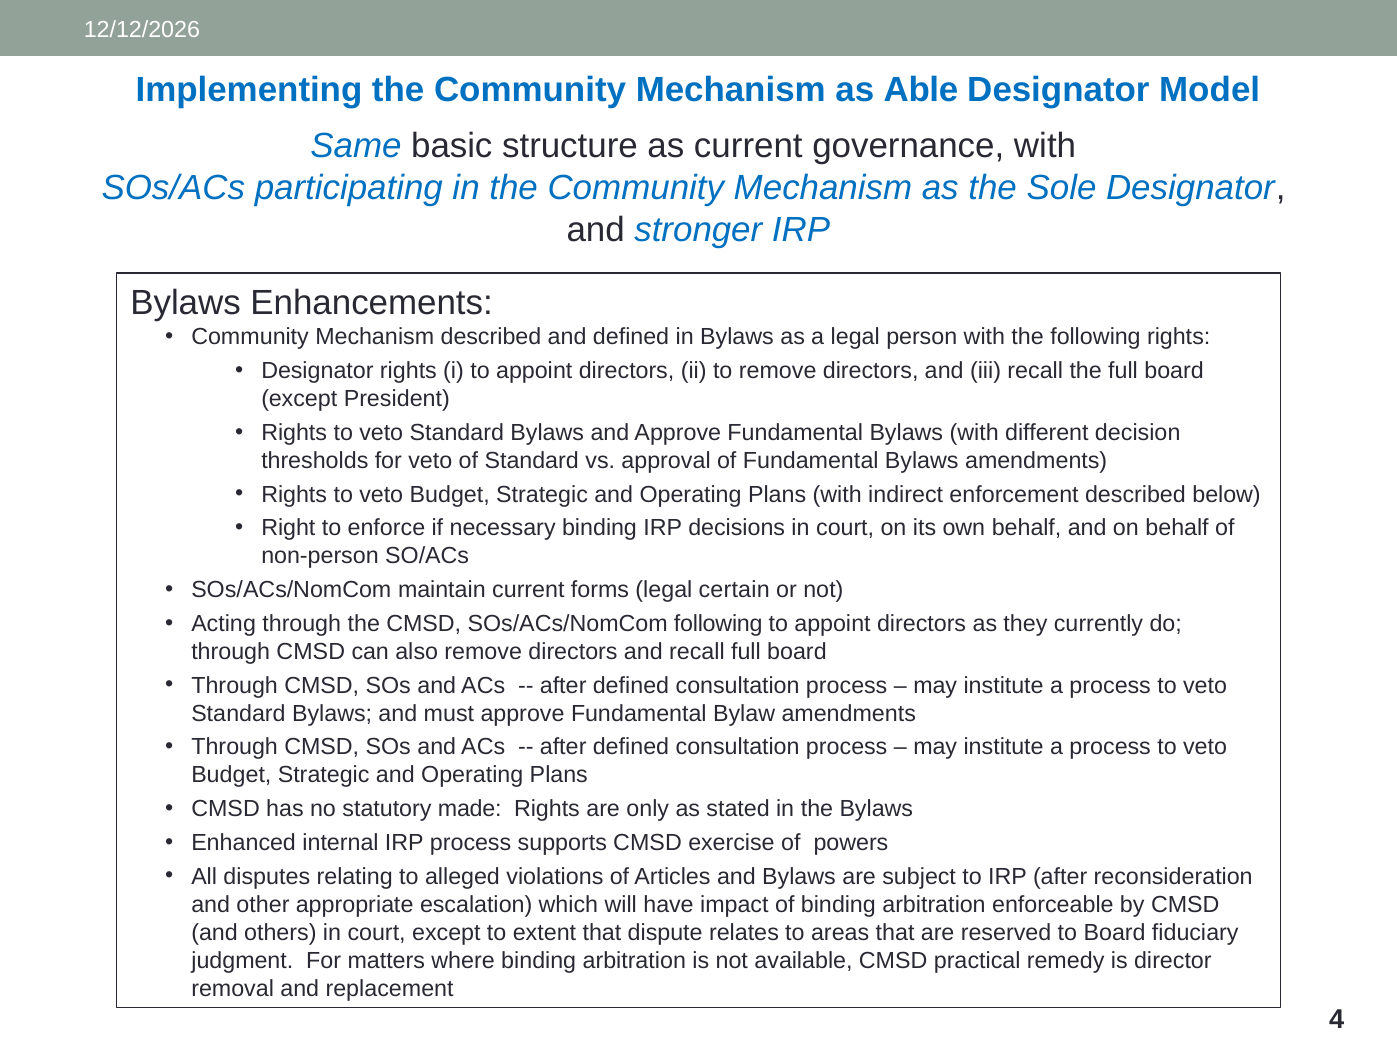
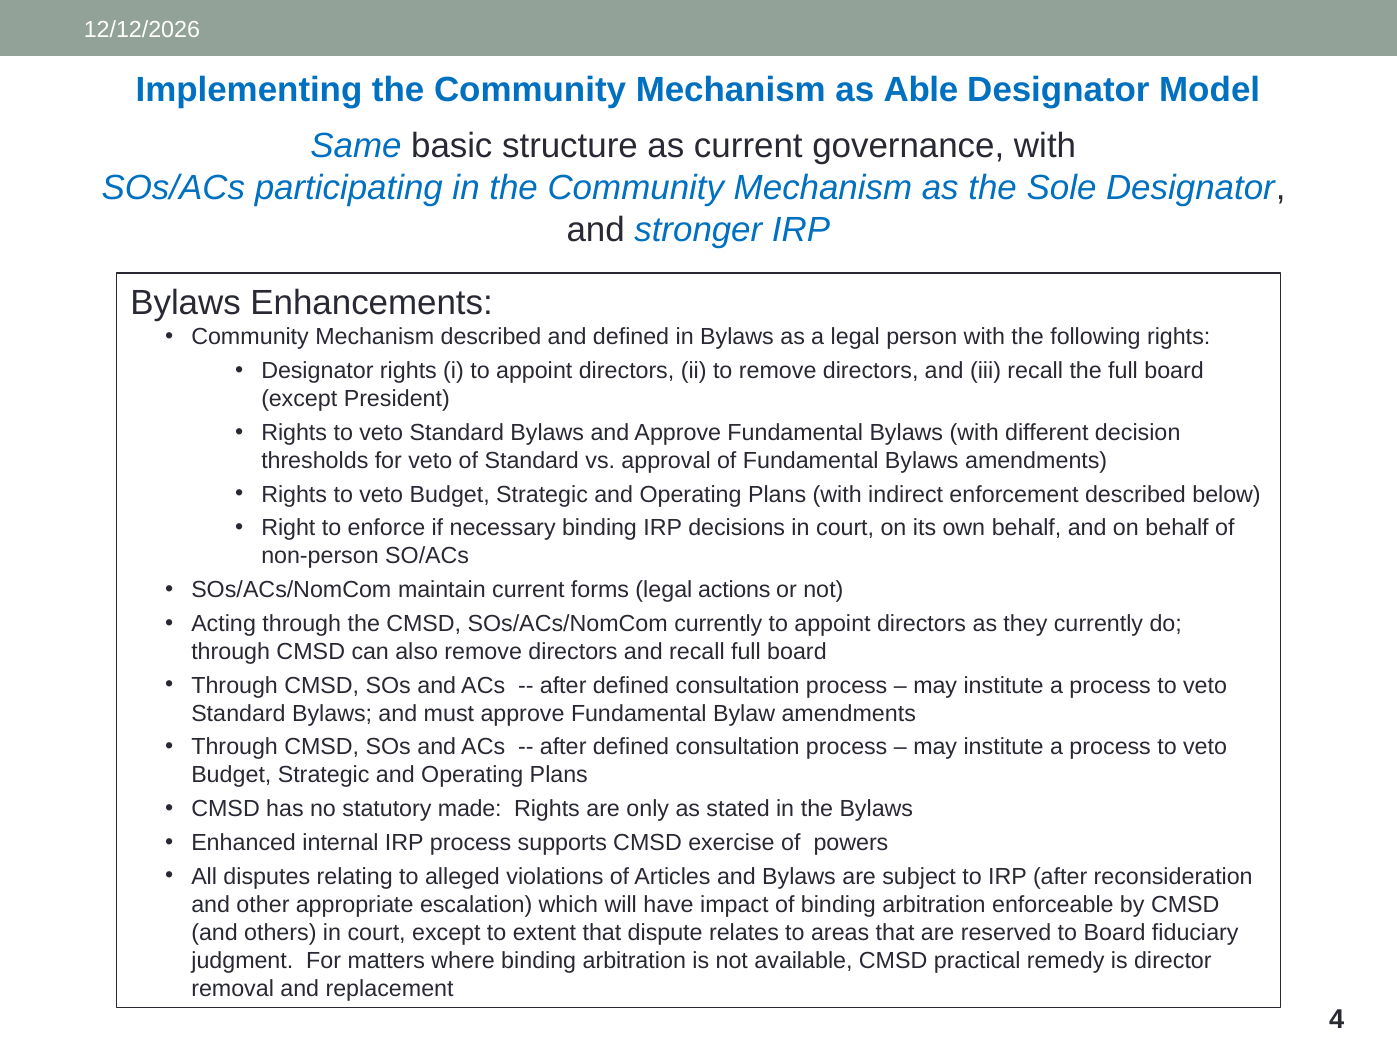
certain: certain -> actions (734, 590)
SOs/ACs/NomCom following: following -> currently (718, 624)
